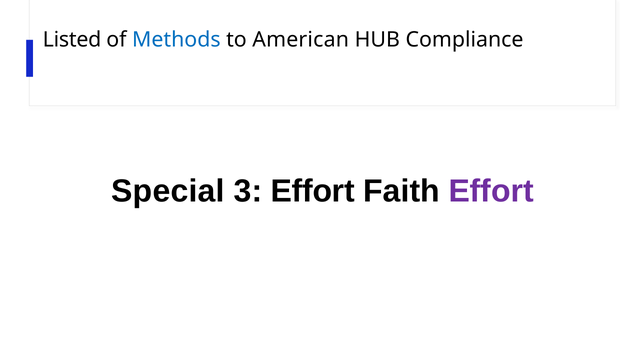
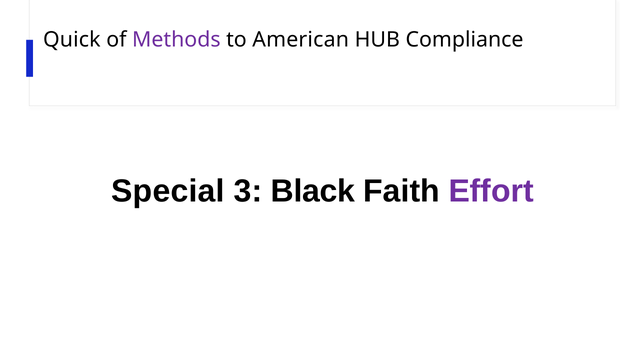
Listed: Listed -> Quick (72, 40)
Methods colour: blue -> purple (176, 40)
3 Effort: Effort -> Black (313, 191)
